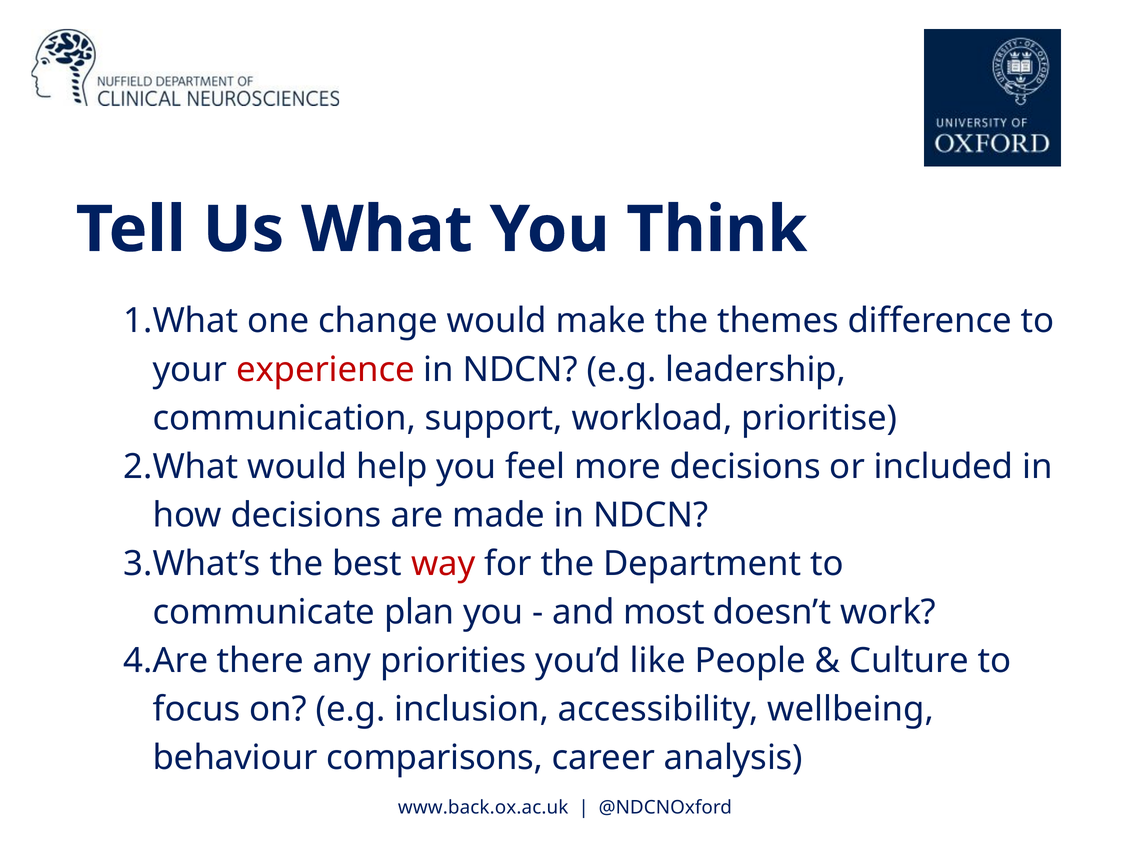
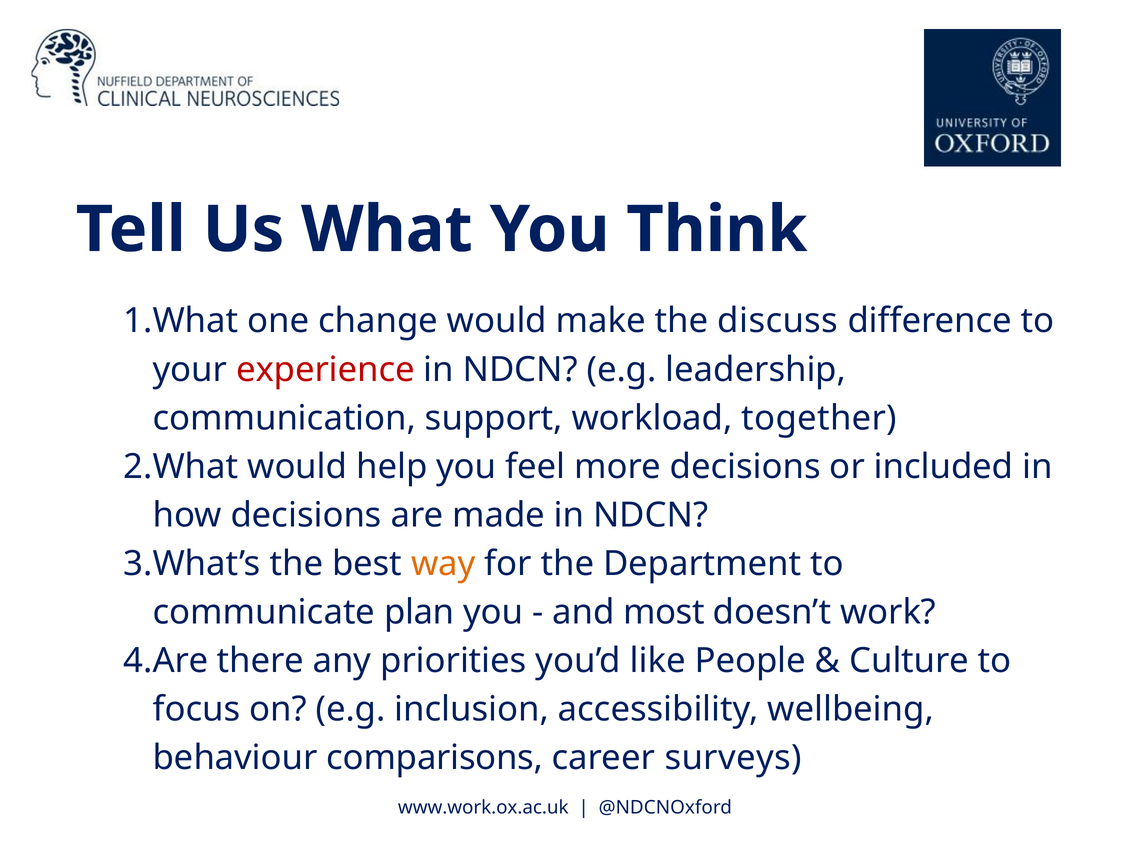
themes: themes -> discuss (778, 321)
prioritise: prioritise -> together (819, 418)
way colour: red -> orange (443, 564)
analysis: analysis -> surveys (733, 758)
www.back.ox.ac.uk: www.back.ox.ac.uk -> www.work.ox.ac.uk (483, 808)
